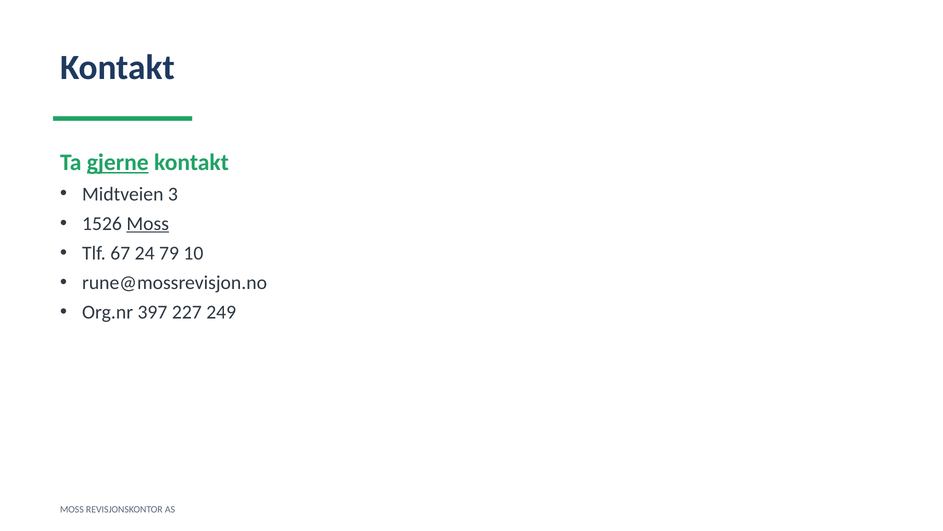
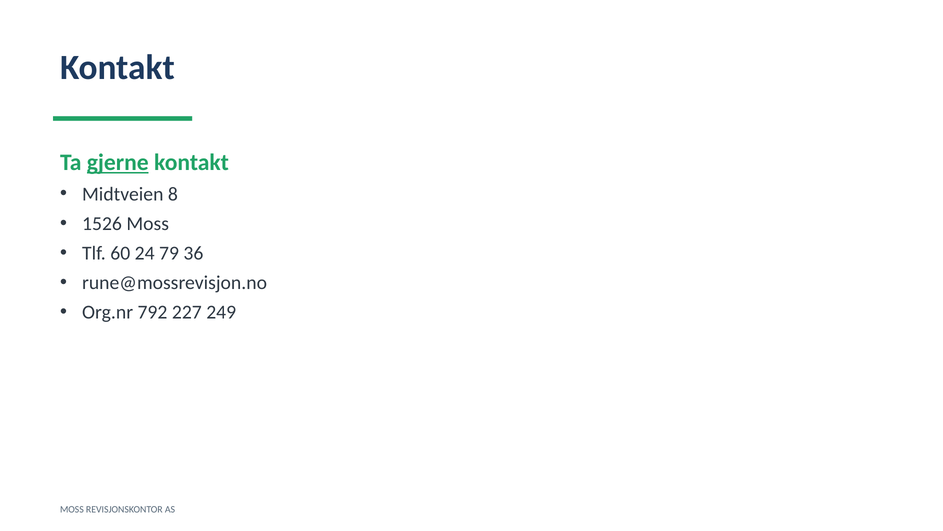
3: 3 -> 8 (173, 194)
Moss underline: present -> none (148, 223)
67: 67 -> 60 (120, 253)
10: 10 -> 36 (193, 253)
397: 397 -> 792 (152, 312)
